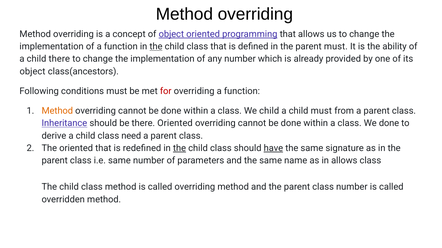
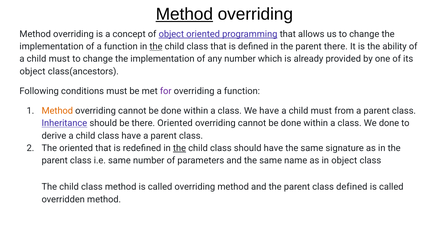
Method underline: none -> present (184, 14)
parent must: must -> there (336, 47)
there: there -> must (59, 59)
for colour: red -> purple (166, 91)
We child: child -> have (269, 111)
class need: need -> have (131, 136)
have underline: present -> none (273, 148)
in allows: allows -> object (344, 161)
class number: number -> defined (352, 187)
